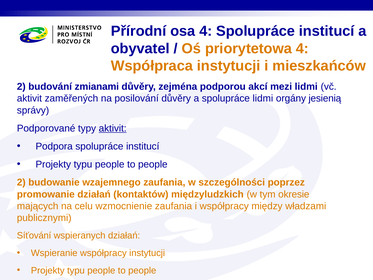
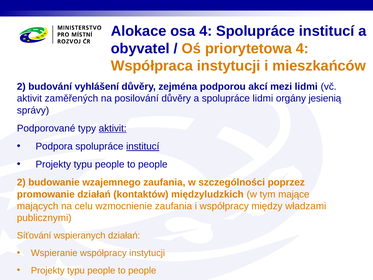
Přírodní: Přírodní -> Alokace (139, 31)
zmianami: zmianami -> vyhlášení (97, 87)
institucí underline: none -> present (143, 146)
okresie: okresie -> mające (294, 194)
